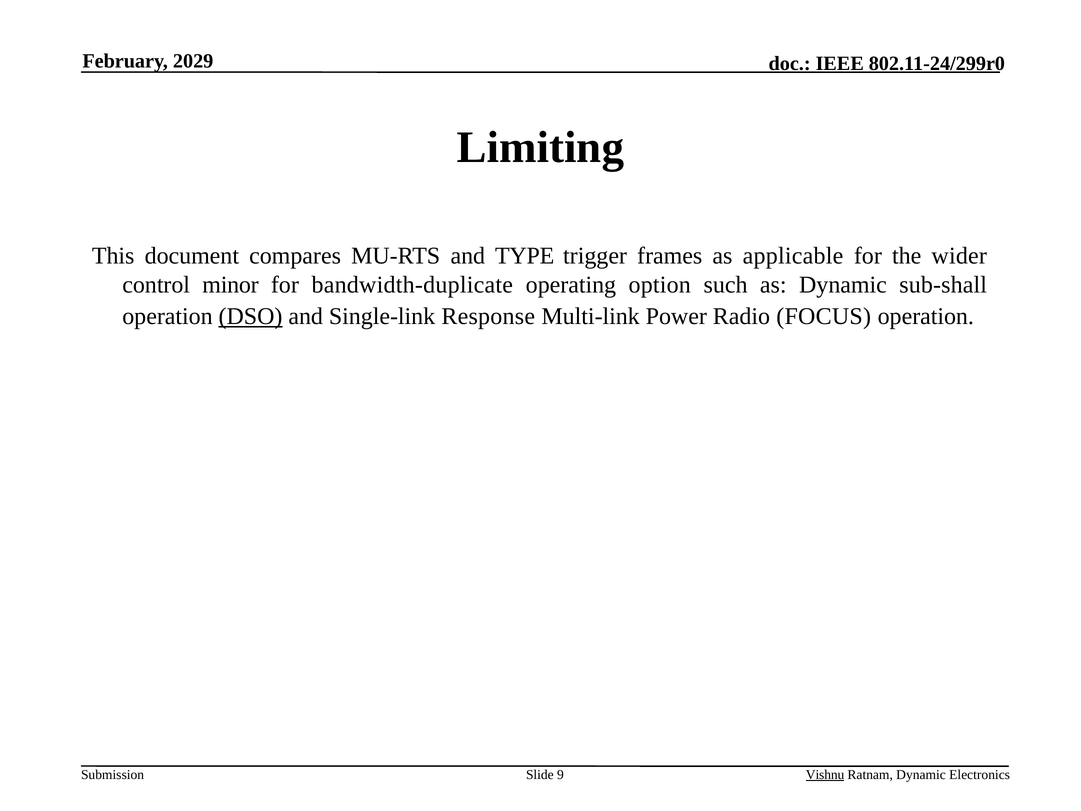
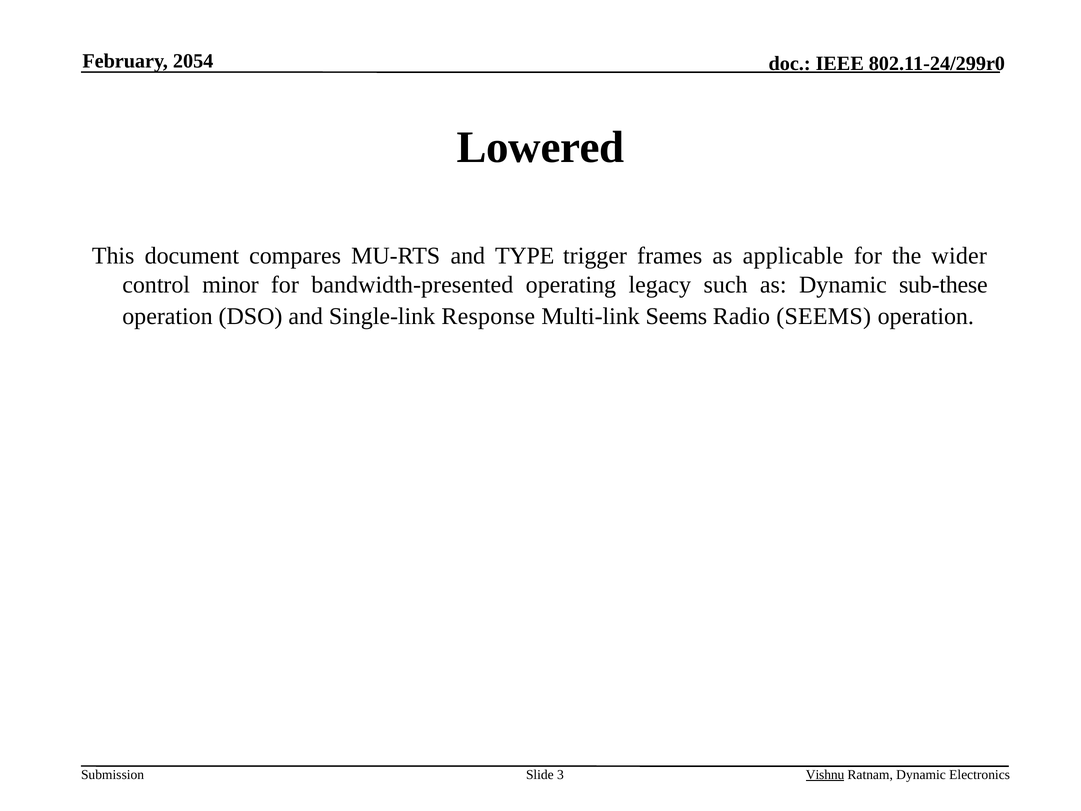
2029: 2029 -> 2054 (193, 61)
Limiting: Limiting -> Lowered (541, 147)
bandwidth-duplicate: bandwidth-duplicate -> bandwidth-presented (412, 285)
option: option -> legacy (660, 285)
sub-shall: sub-shall -> sub-these (943, 285)
DSO underline: present -> none (251, 316)
Multi-link Power: Power -> Seems (676, 316)
Radio FOCUS: FOCUS -> SEEMS (824, 316)
9: 9 -> 3 (560, 775)
